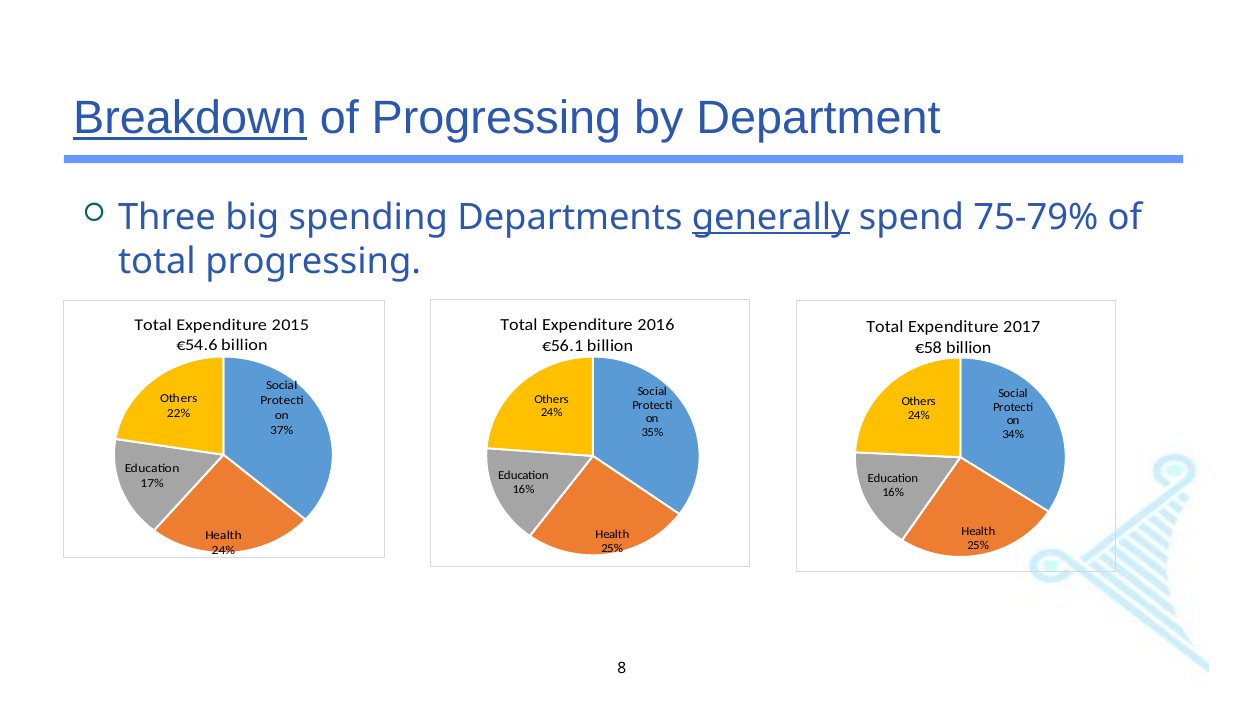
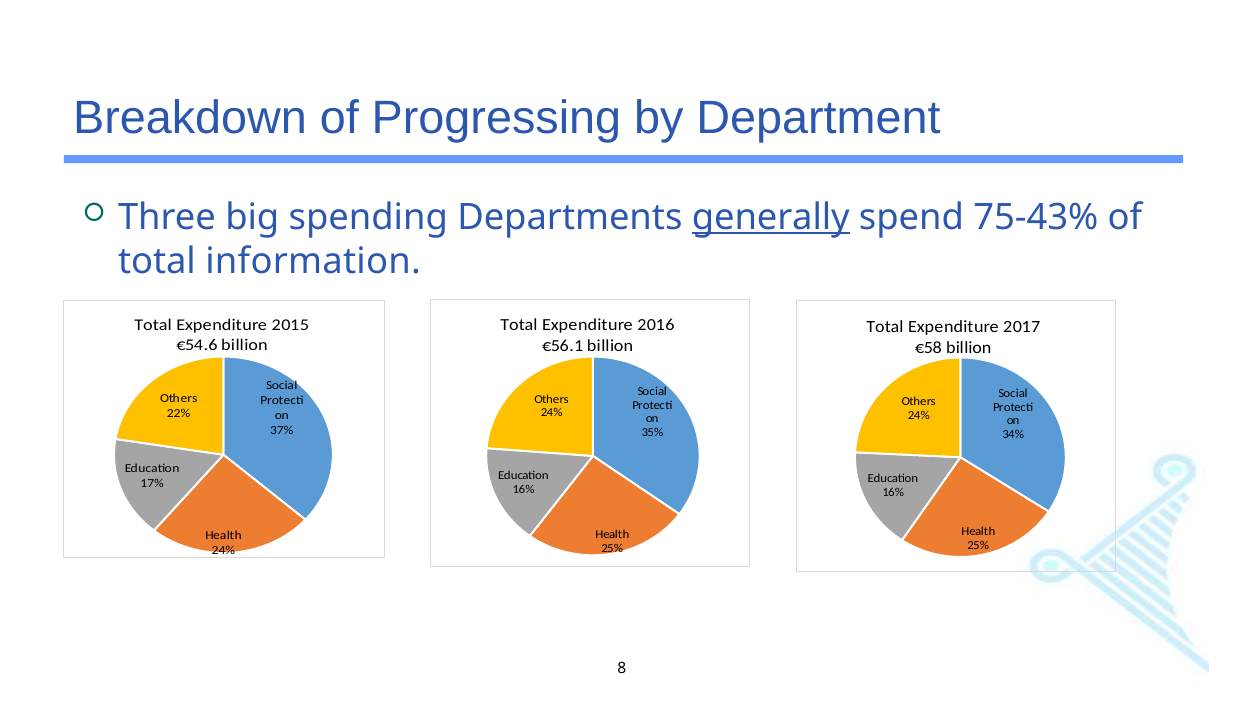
Breakdown underline: present -> none (190, 118)
75-79%: 75-79% -> 75-43% (1036, 218)
total progressing: progressing -> information (313, 261)
